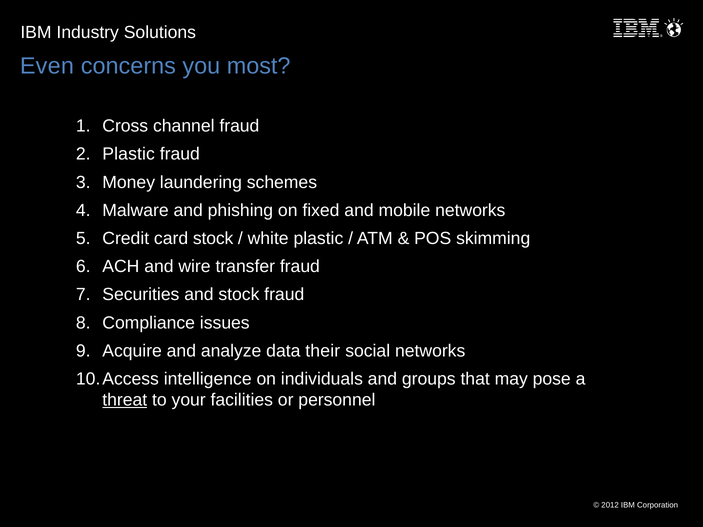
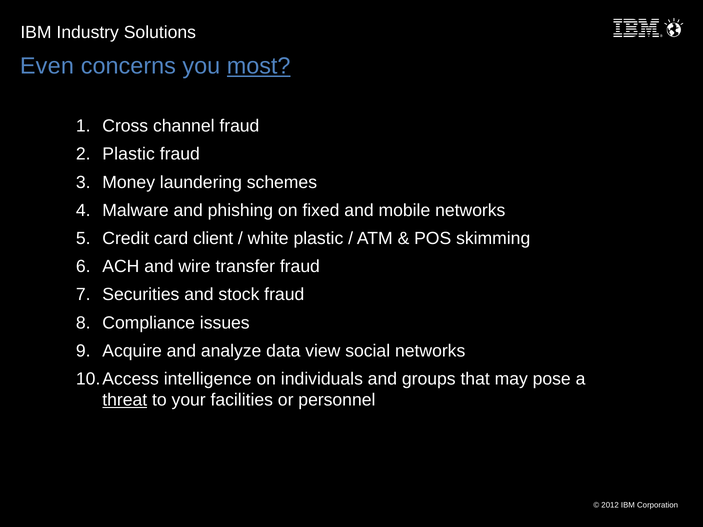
most underline: none -> present (259, 66)
card stock: stock -> client (213, 239)
their: their -> view (323, 351)
